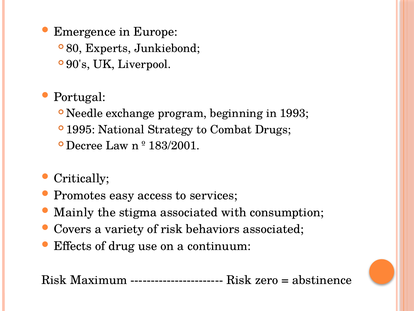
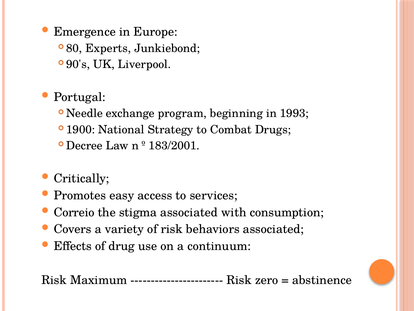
1995: 1995 -> 1900 (81, 129)
Mainly: Mainly -> Correio (74, 212)
